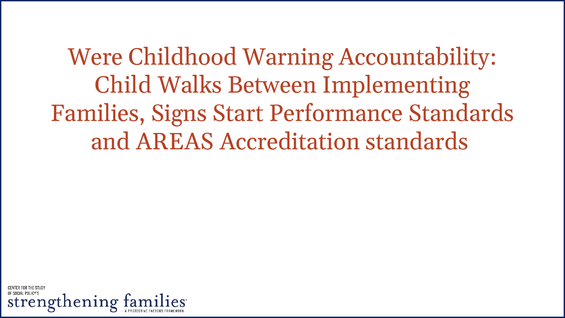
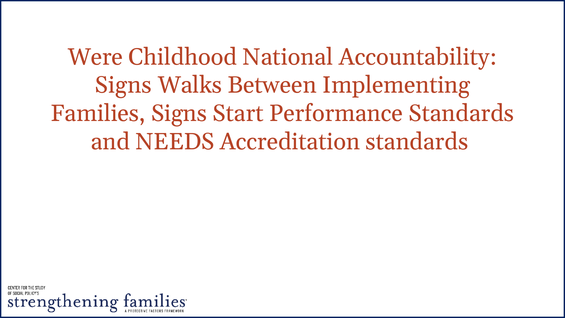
Warning: Warning -> National (288, 57)
Child: Child -> Signs (123, 85)
AREAS: AREAS -> NEEDS (175, 142)
